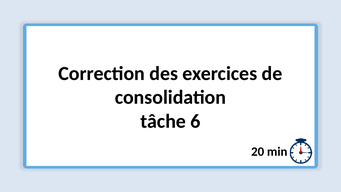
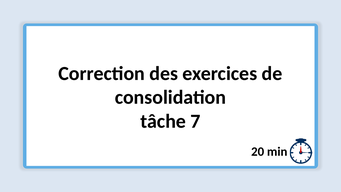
6: 6 -> 7 (195, 121)
